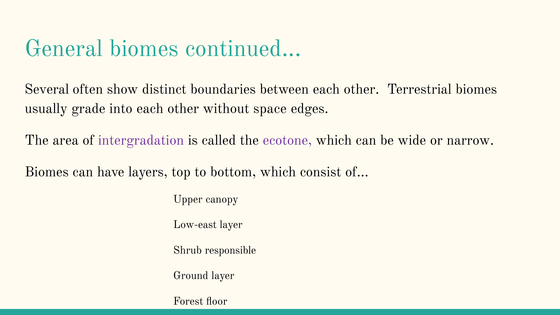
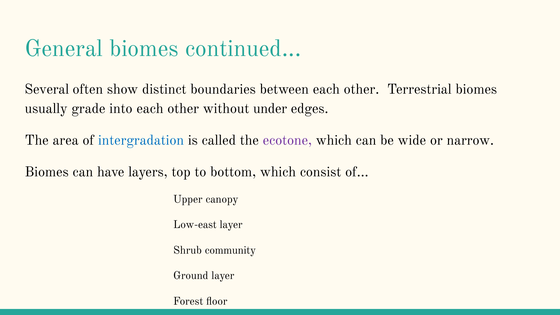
space: space -> under (270, 109)
intergradation colour: purple -> blue (141, 140)
responsible: responsible -> community (230, 250)
